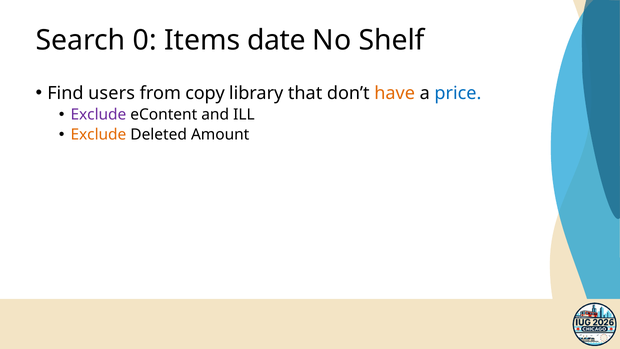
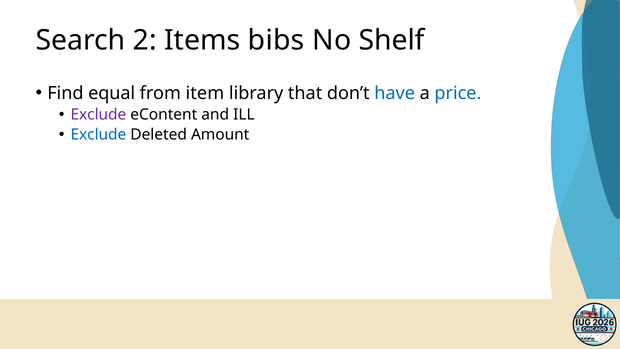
0: 0 -> 2 (145, 40)
date: date -> bibs (276, 40)
users: users -> equal (112, 93)
copy: copy -> item (205, 93)
have colour: orange -> blue (395, 93)
Exclude colour: orange -> blue (98, 134)
